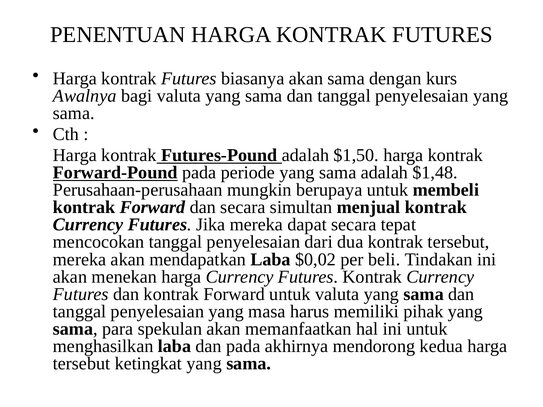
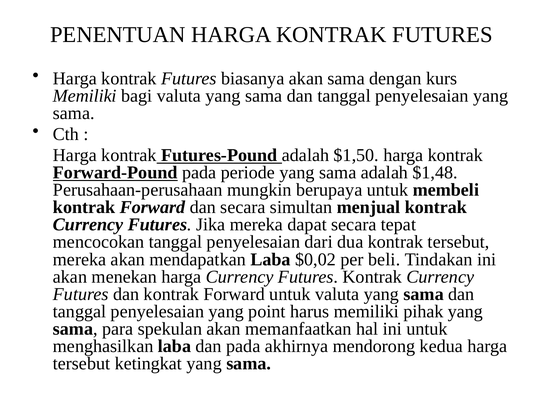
Awalnya: Awalnya -> Memiliki (85, 96)
masa: masa -> point (267, 312)
